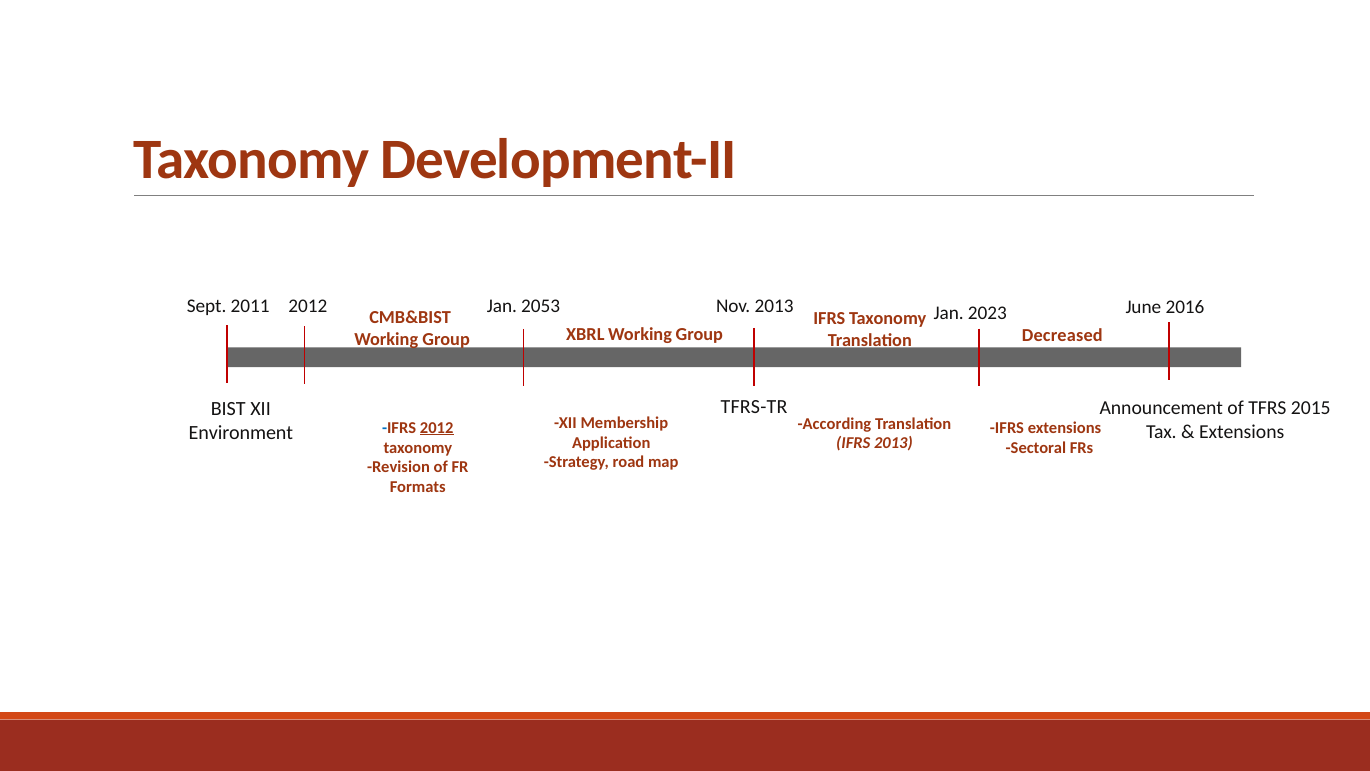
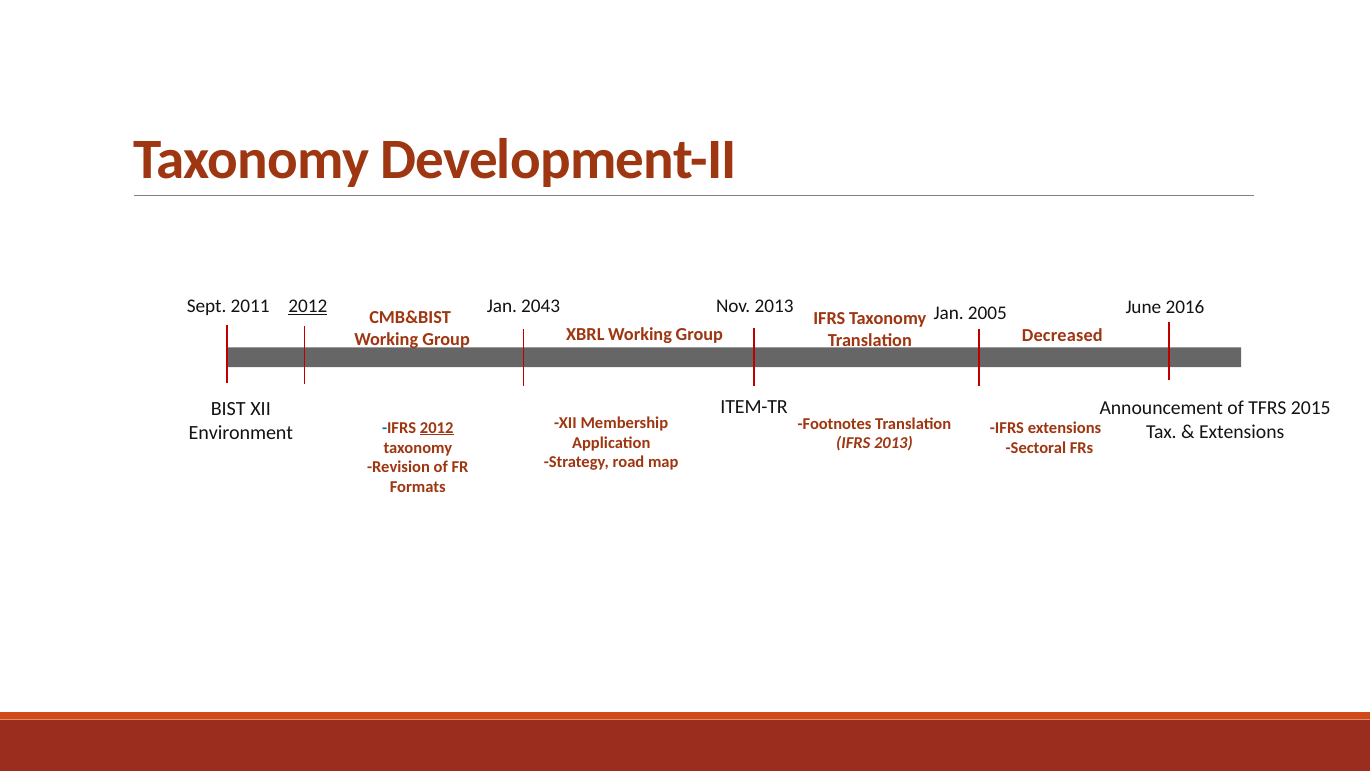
2012 underline: none -> present (308, 306)
2053: 2053 -> 2043 (541, 306)
2023: 2023 -> 2005 (987, 313)
TFRS-TR: TFRS-TR -> ITEM-TR (754, 407)
According: According -> Footnotes (834, 423)
